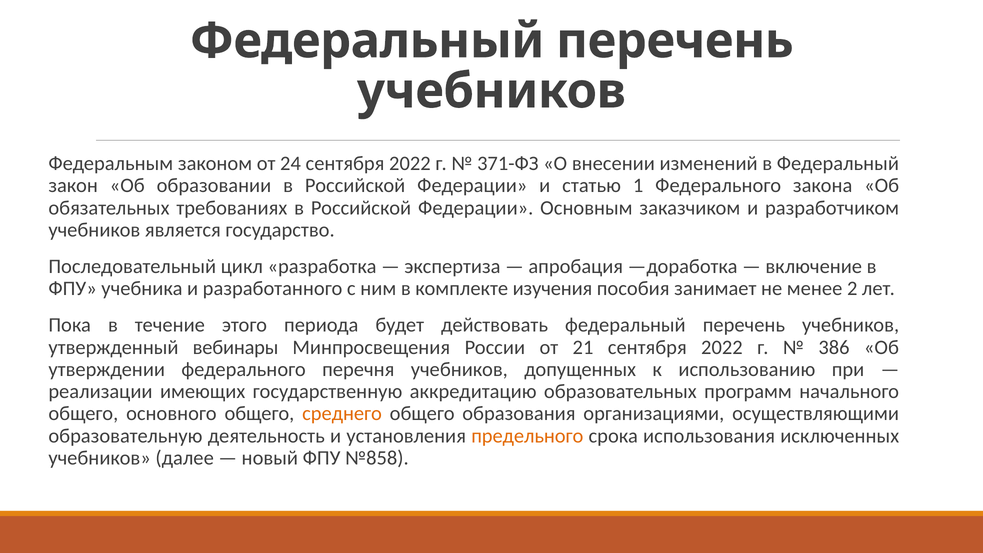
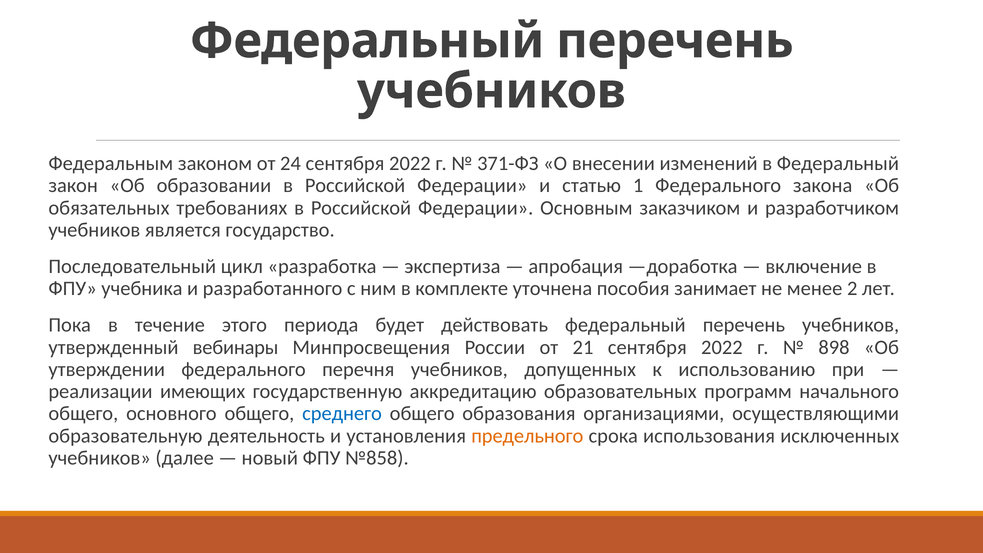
изучения: изучения -> уточнена (552, 289)
386: 386 -> 898 (834, 347)
среднего colour: orange -> blue (342, 414)
